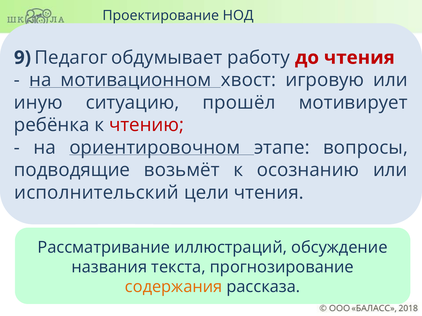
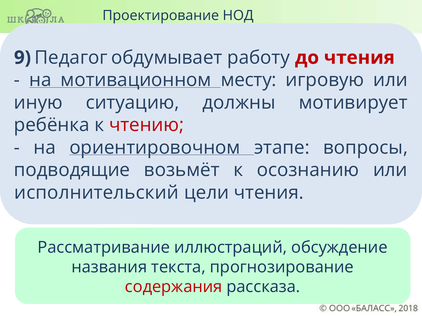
хвост: хвост -> месту (249, 80)
прошёл: прошёл -> должны (239, 103)
содержания colour: orange -> red (174, 287)
